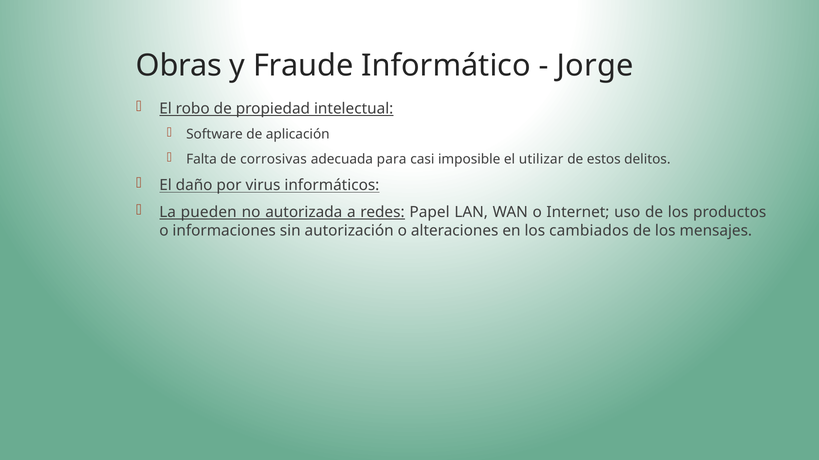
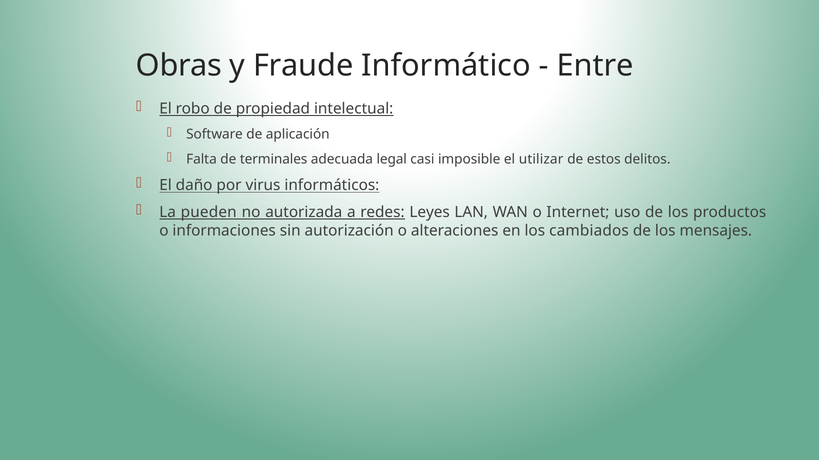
Jorge: Jorge -> Entre (595, 66)
corrosivas: corrosivas -> terminales (274, 159)
para: para -> legal (392, 159)
Papel: Papel -> Leyes (430, 213)
